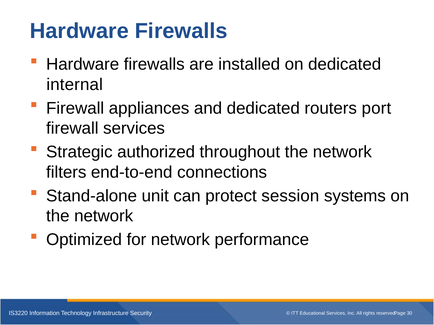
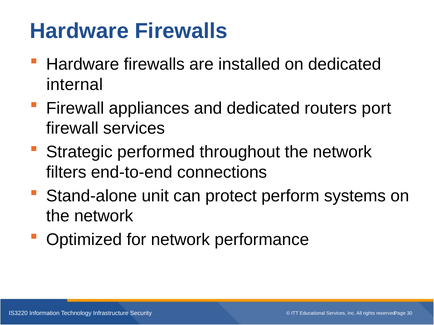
authorized: authorized -> performed (156, 152)
session: session -> perform (290, 196)
